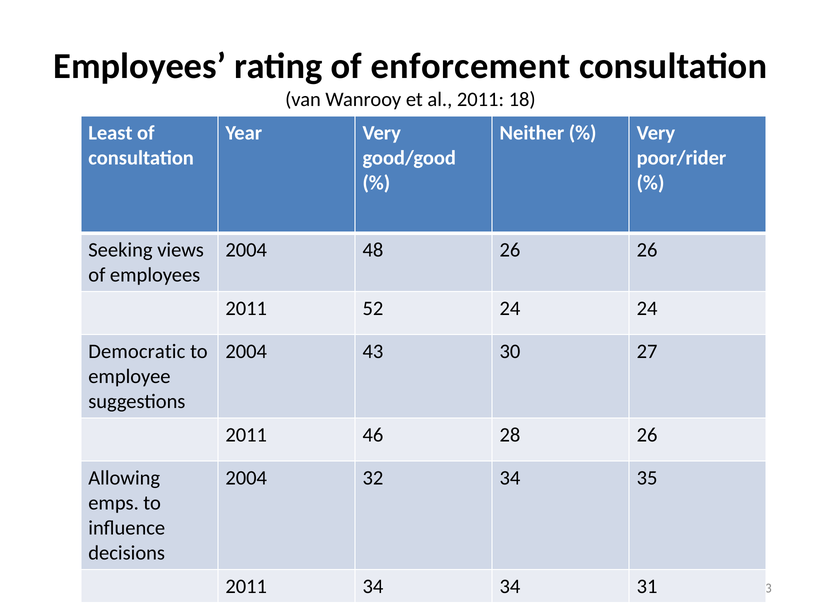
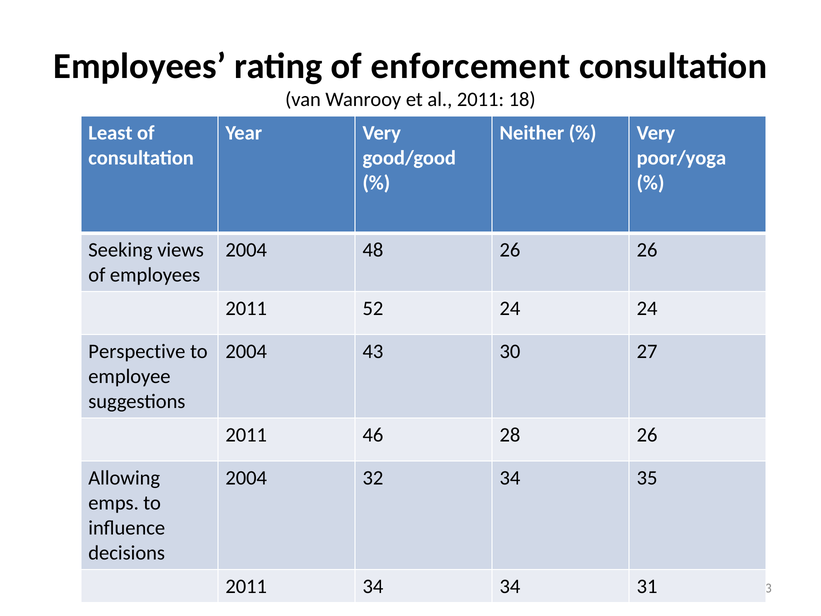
poor/rider: poor/rider -> poor/yoga (681, 158)
Democratic: Democratic -> Perspective (137, 351)
